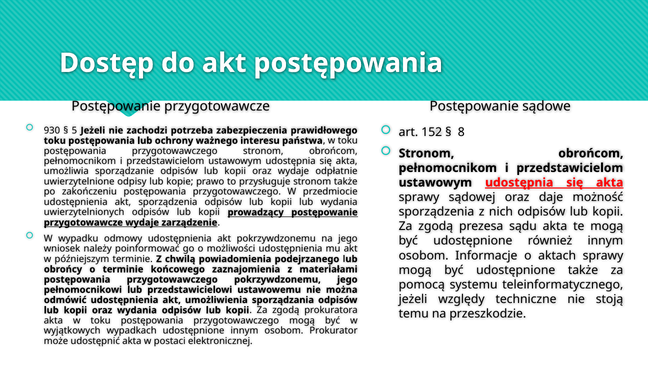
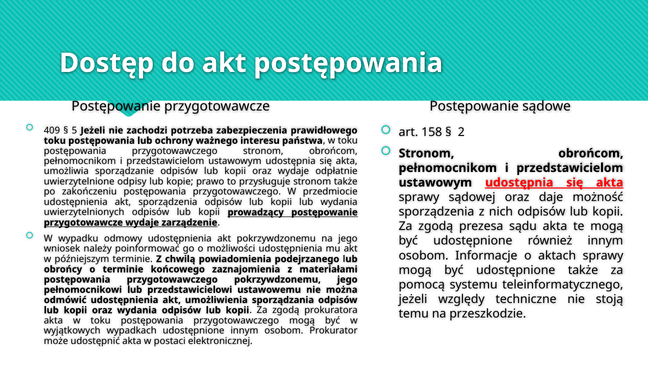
930: 930 -> 409 (52, 130)
152: 152 -> 158 (432, 132)
8: 8 -> 2 (461, 132)
